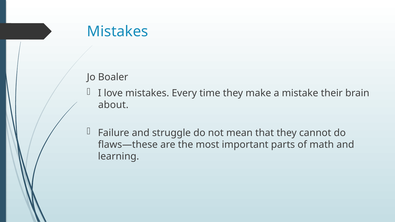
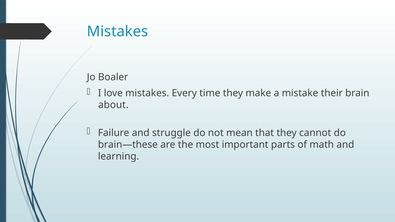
flaws—these: flaws—these -> brain—these (128, 145)
